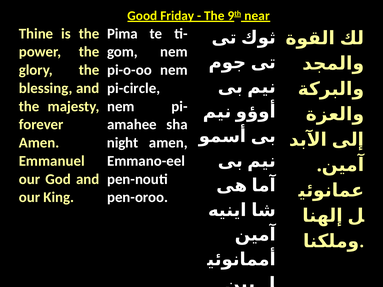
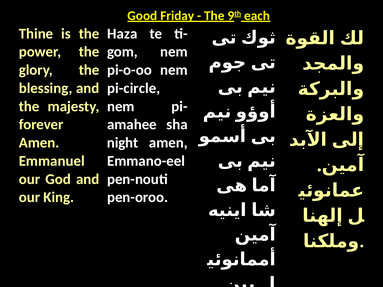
near: near -> each (257, 16)
Pima: Pima -> Haza (122, 34)
